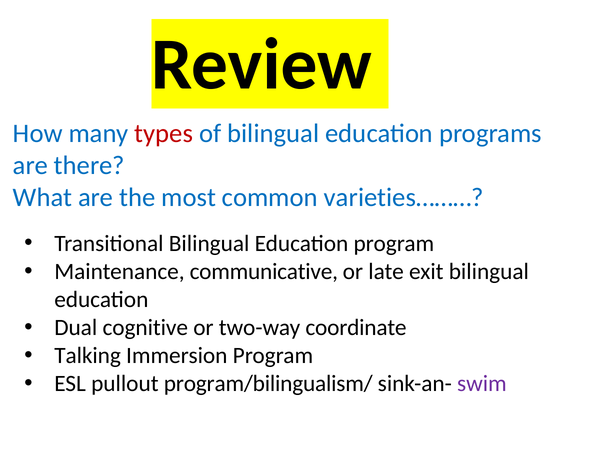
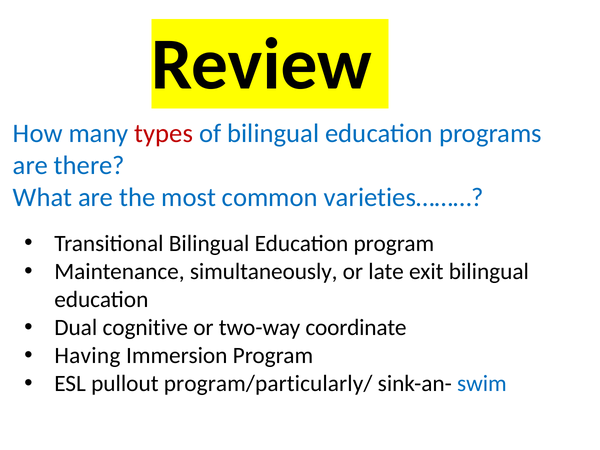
communicative: communicative -> simultaneously (264, 272)
Talking: Talking -> Having (87, 356)
program/bilingualism/: program/bilingualism/ -> program/particularly/ (268, 384)
swim colour: purple -> blue (482, 384)
